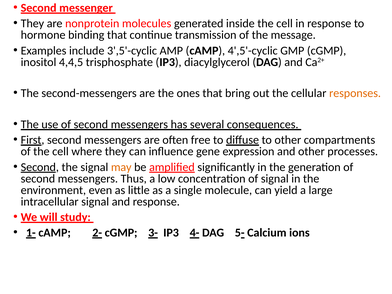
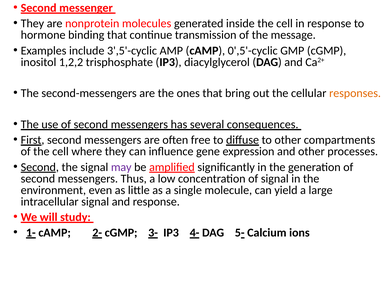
4',5'-cyclic: 4',5'-cyclic -> 0',5'-cyclic (253, 51)
4,4,5: 4,4,5 -> 1,2,2 (71, 62)
may colour: orange -> purple (121, 167)
